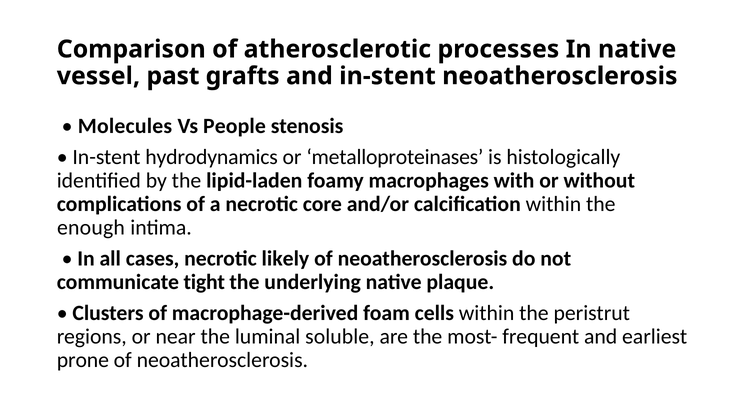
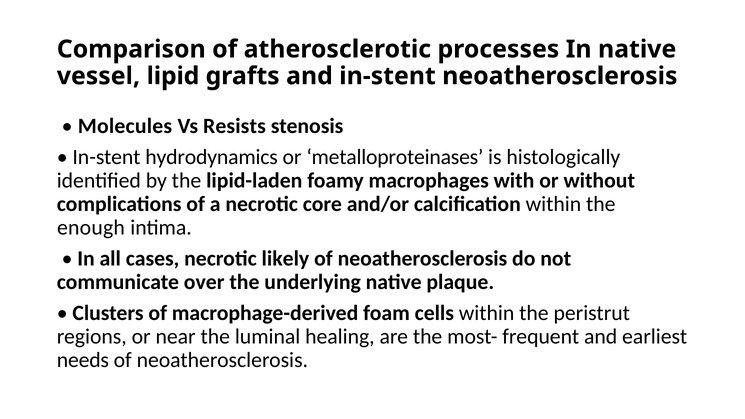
past: past -> lipid (173, 76)
People: People -> Resists (234, 126)
tight: tight -> over (204, 282)
soluble: soluble -> healing (340, 337)
prone: prone -> needs (83, 360)
